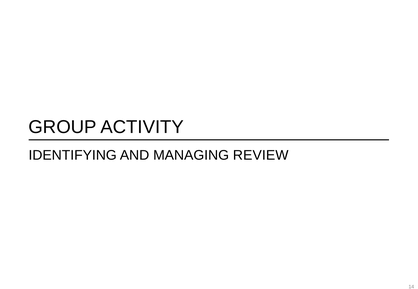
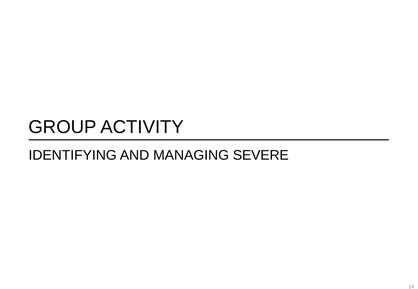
REVIEW: REVIEW -> SEVERE (261, 156)
